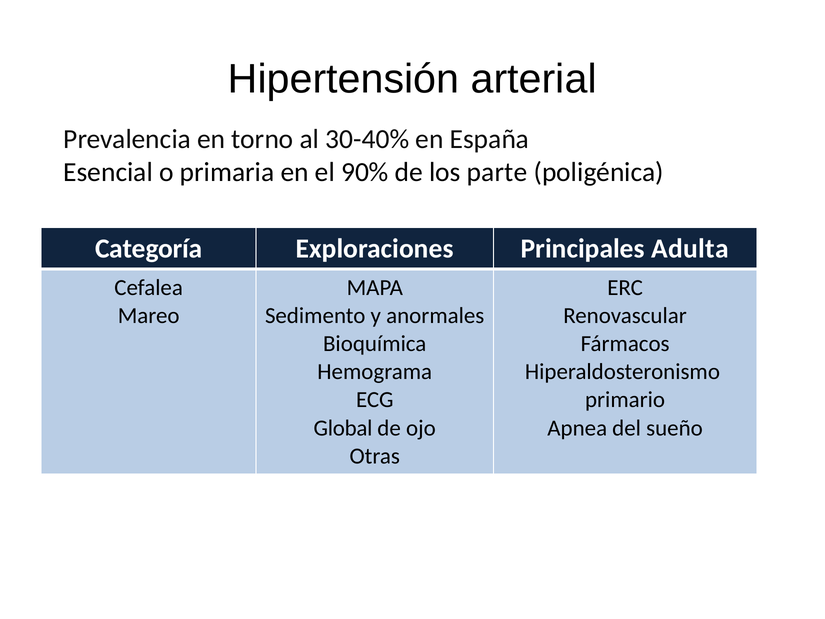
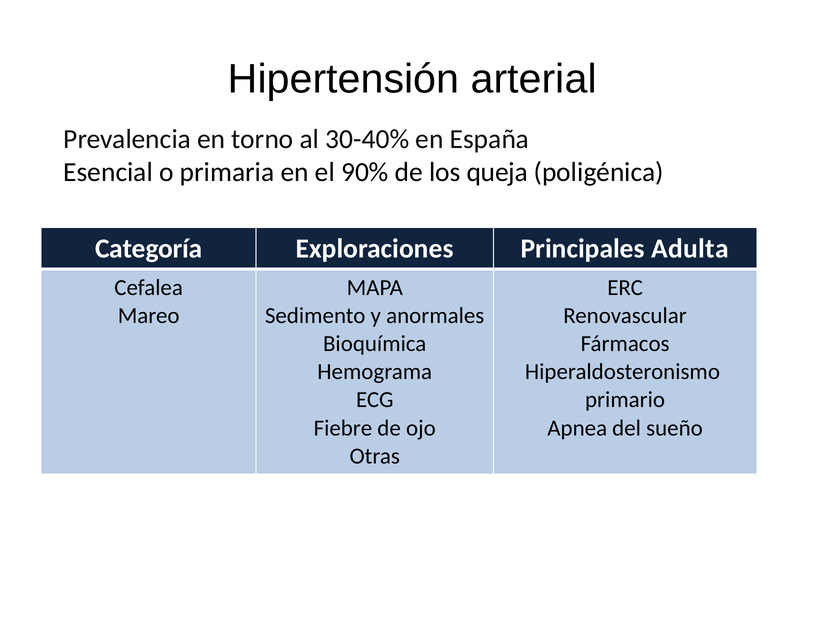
parte: parte -> queja (497, 172)
Global: Global -> Fiebre (343, 428)
